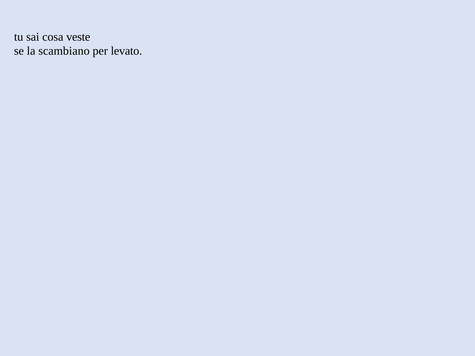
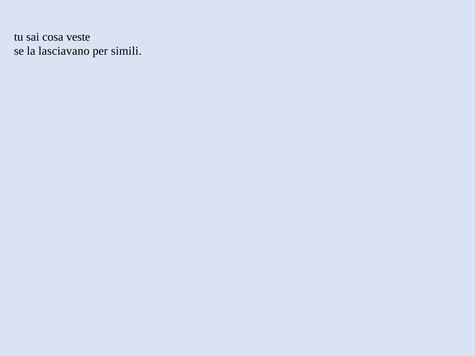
scambiano: scambiano -> lasciavano (64, 51)
levato: levato -> simili (126, 51)
